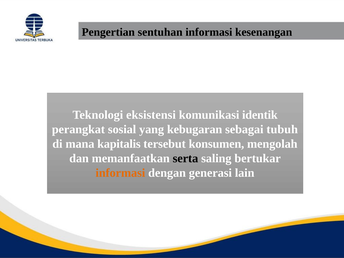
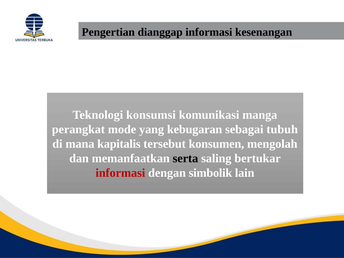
sentuhan: sentuhan -> dianggap (160, 32)
eksistensi: eksistensi -> konsumsi (151, 115)
identik: identik -> manga (260, 115)
sosial: sosial -> mode (122, 129)
informasi colour: orange -> red (120, 173)
generasi: generasi -> simbolik (210, 173)
